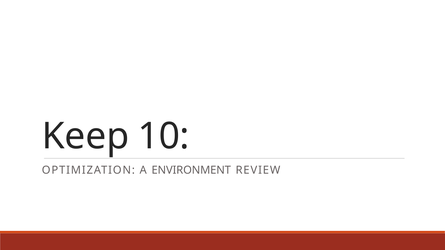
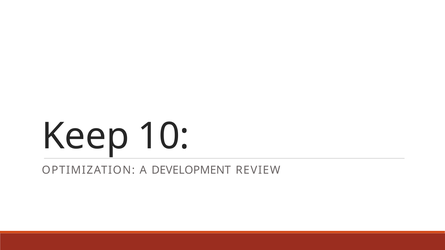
ENVIRONMENT: ENVIRONMENT -> DEVELOPMENT (191, 170)
